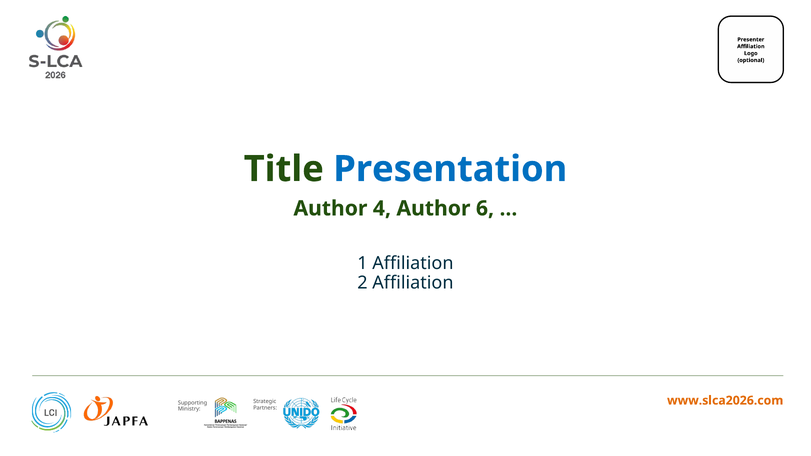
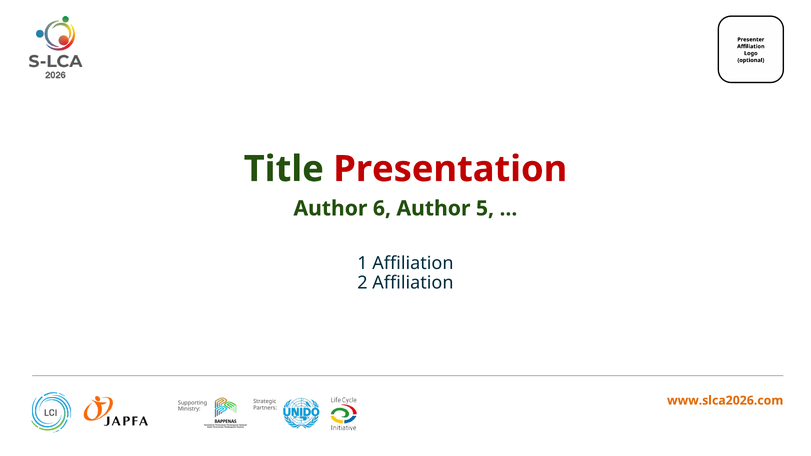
Presentation colour: blue -> red (450, 169)
4: 4 -> 6 (382, 209)
6: 6 -> 5 (485, 209)
